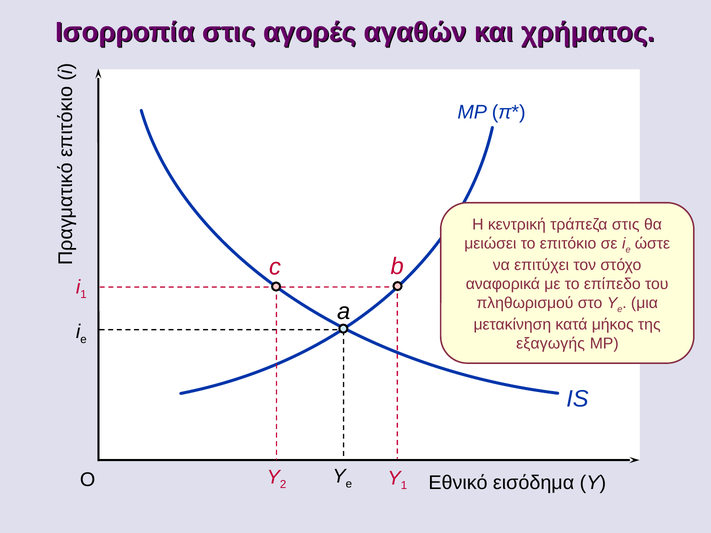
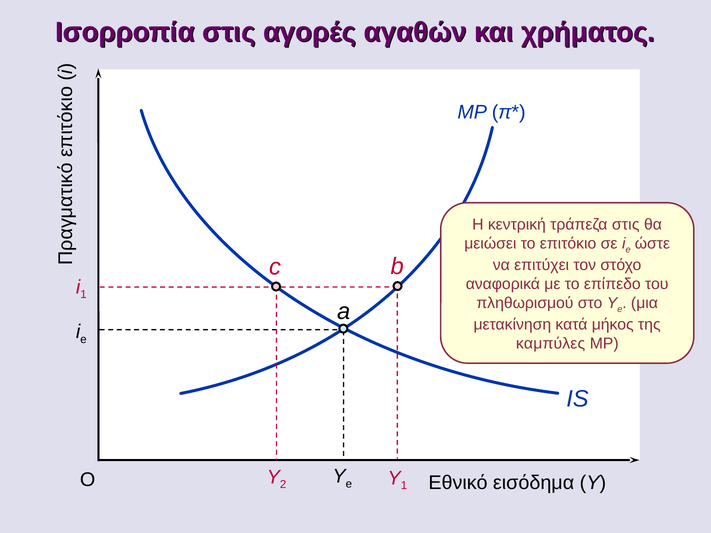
εξαγωγής: εξαγωγής -> καμπύλες (551, 344)
